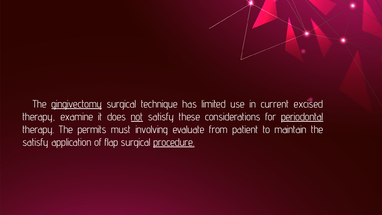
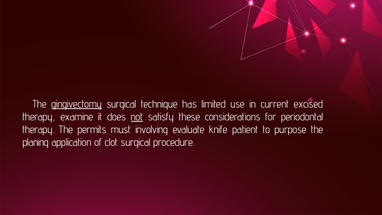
periodontal underline: present -> none (302, 117)
from: from -> knife (218, 130)
maintain: maintain -> purpose (291, 130)
satisfy: satisfy -> planing (36, 142)
flap: flap -> clot (111, 142)
procedure underline: present -> none (174, 142)
